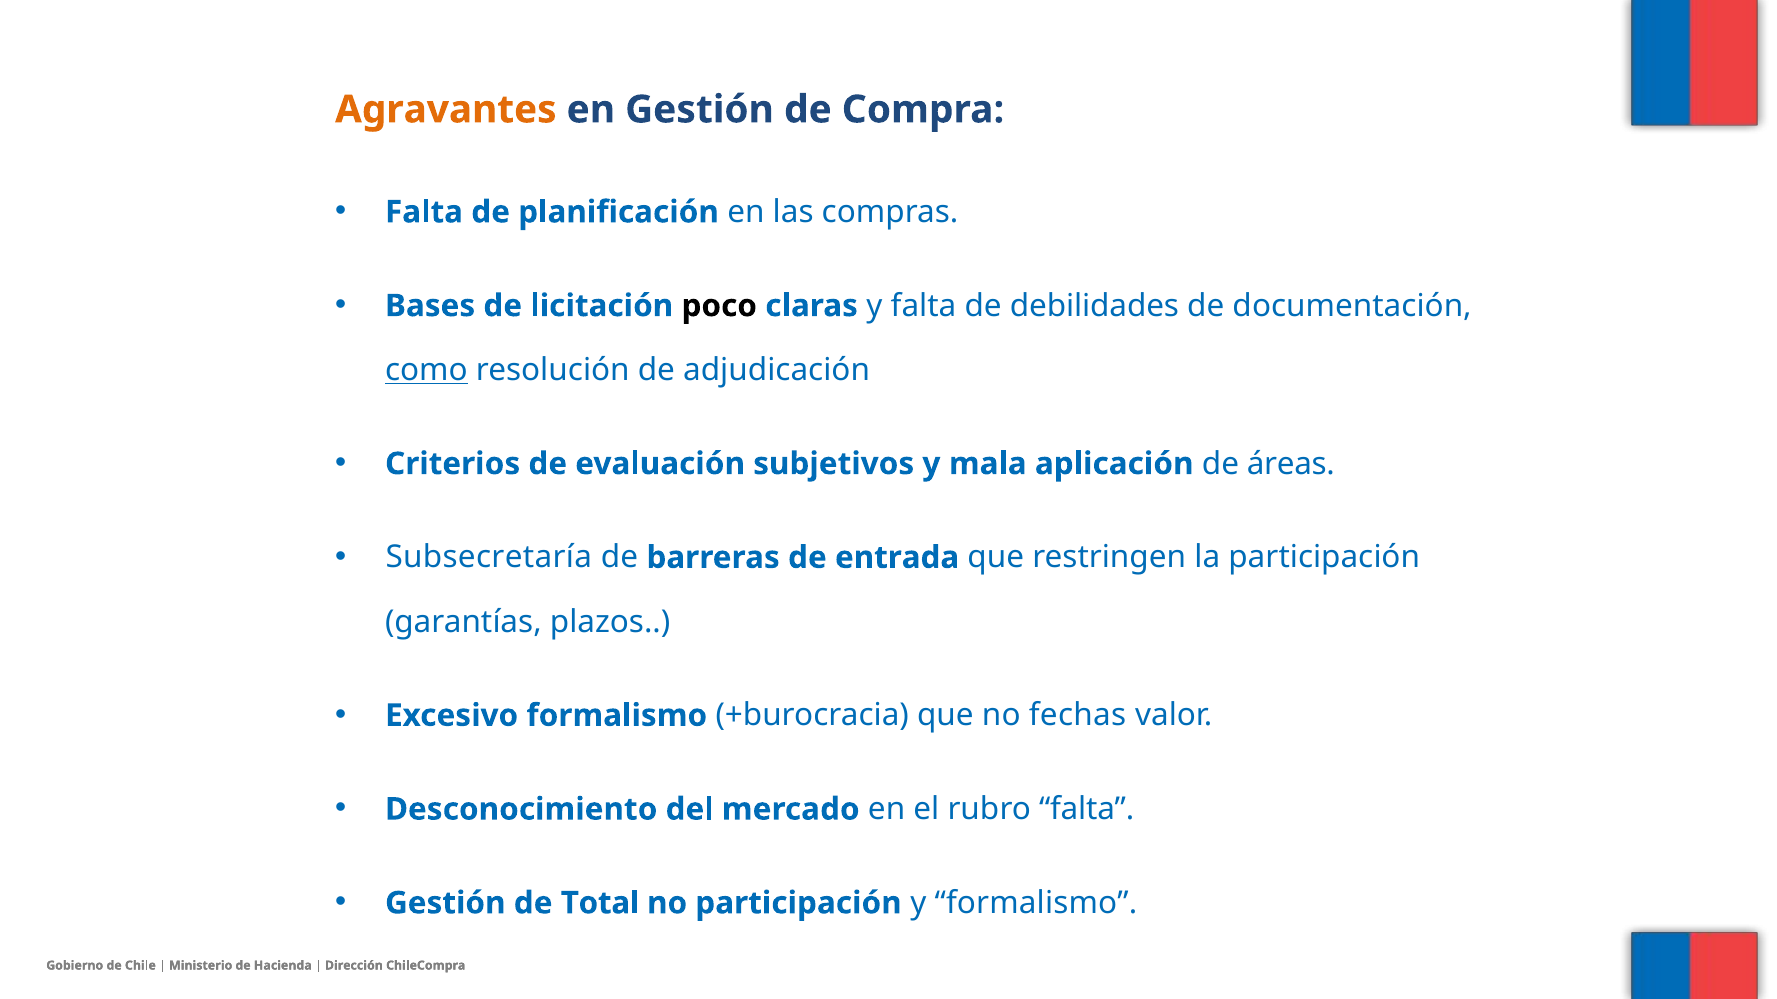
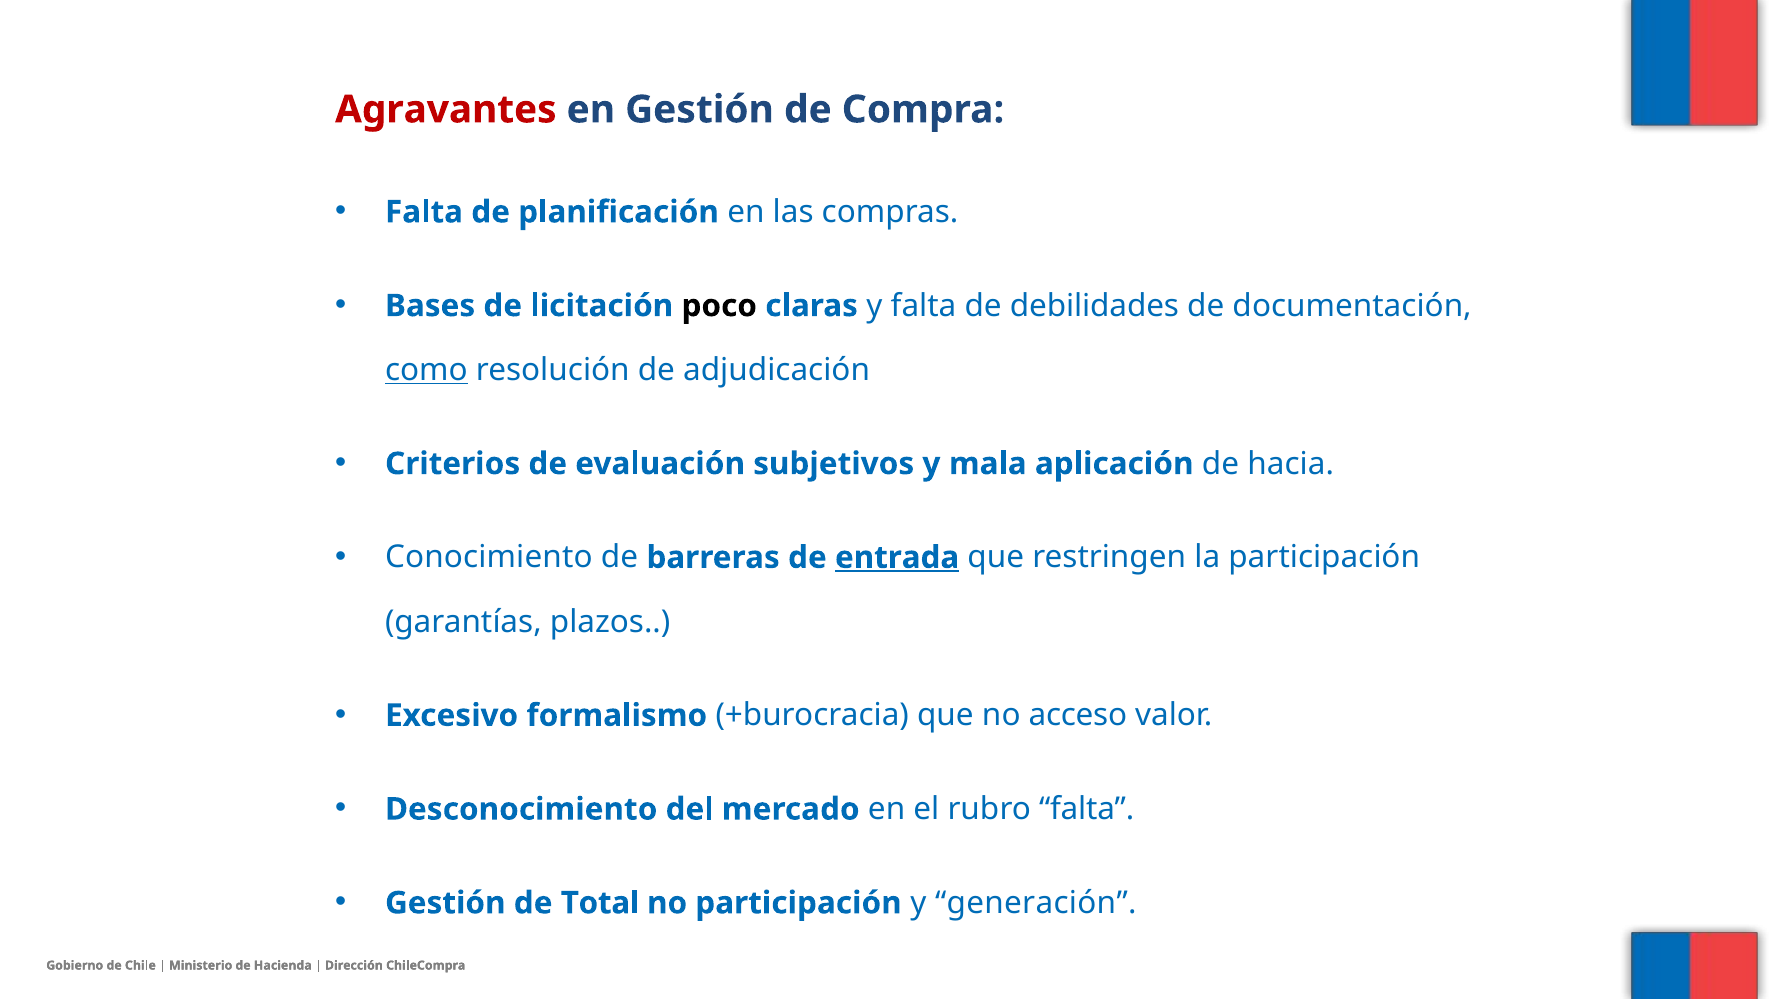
Agravantes colour: orange -> red (446, 110)
áreas: áreas -> hacia (1291, 464)
Subsecretaría: Subsecretaría -> Conocimiento (489, 558)
entrada underline: none -> present (897, 558)
fechas: fechas -> acceso (1078, 716)
y formalismo: formalismo -> generación (1036, 904)
